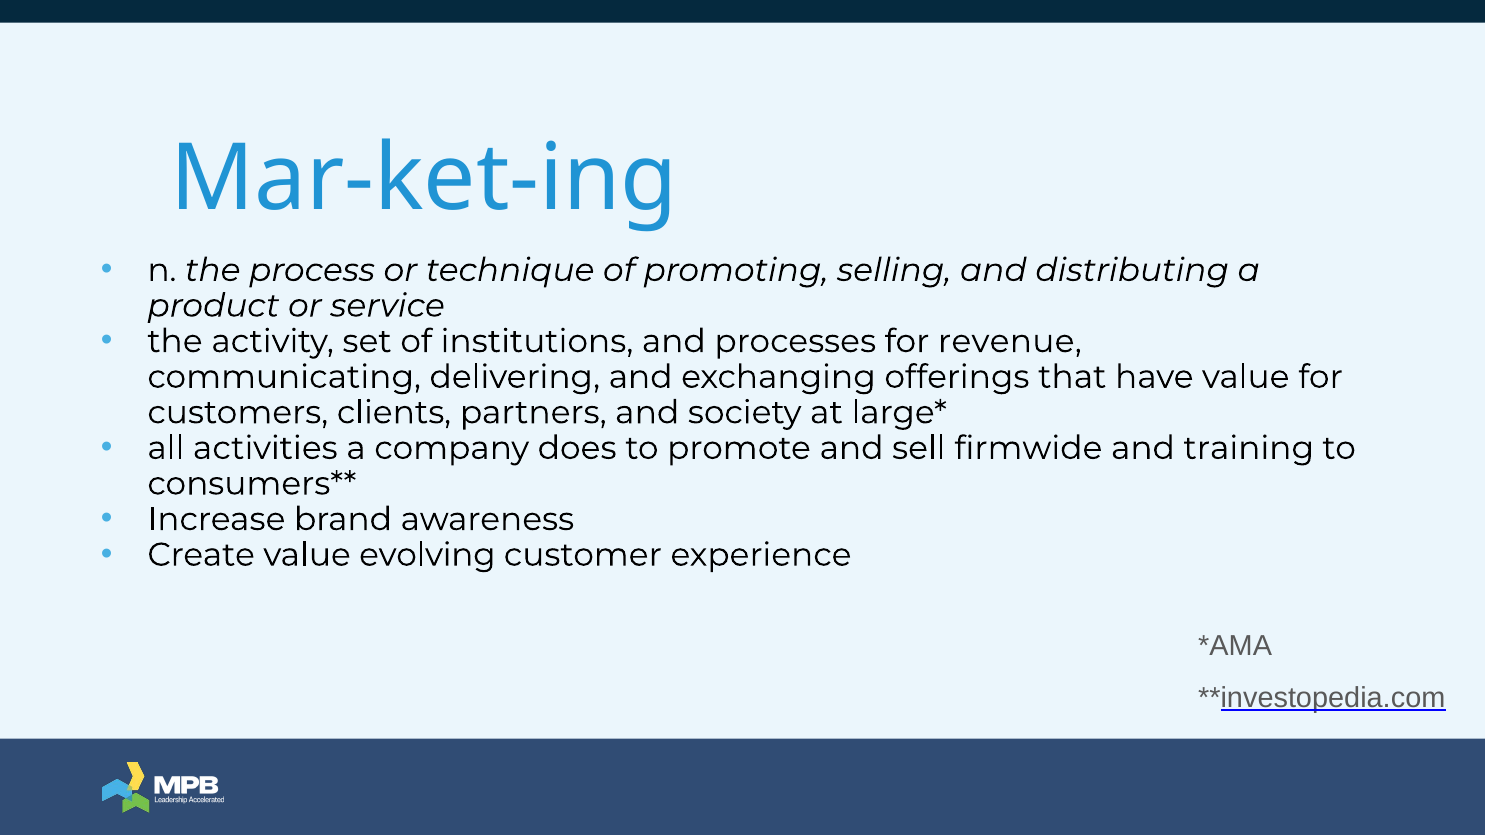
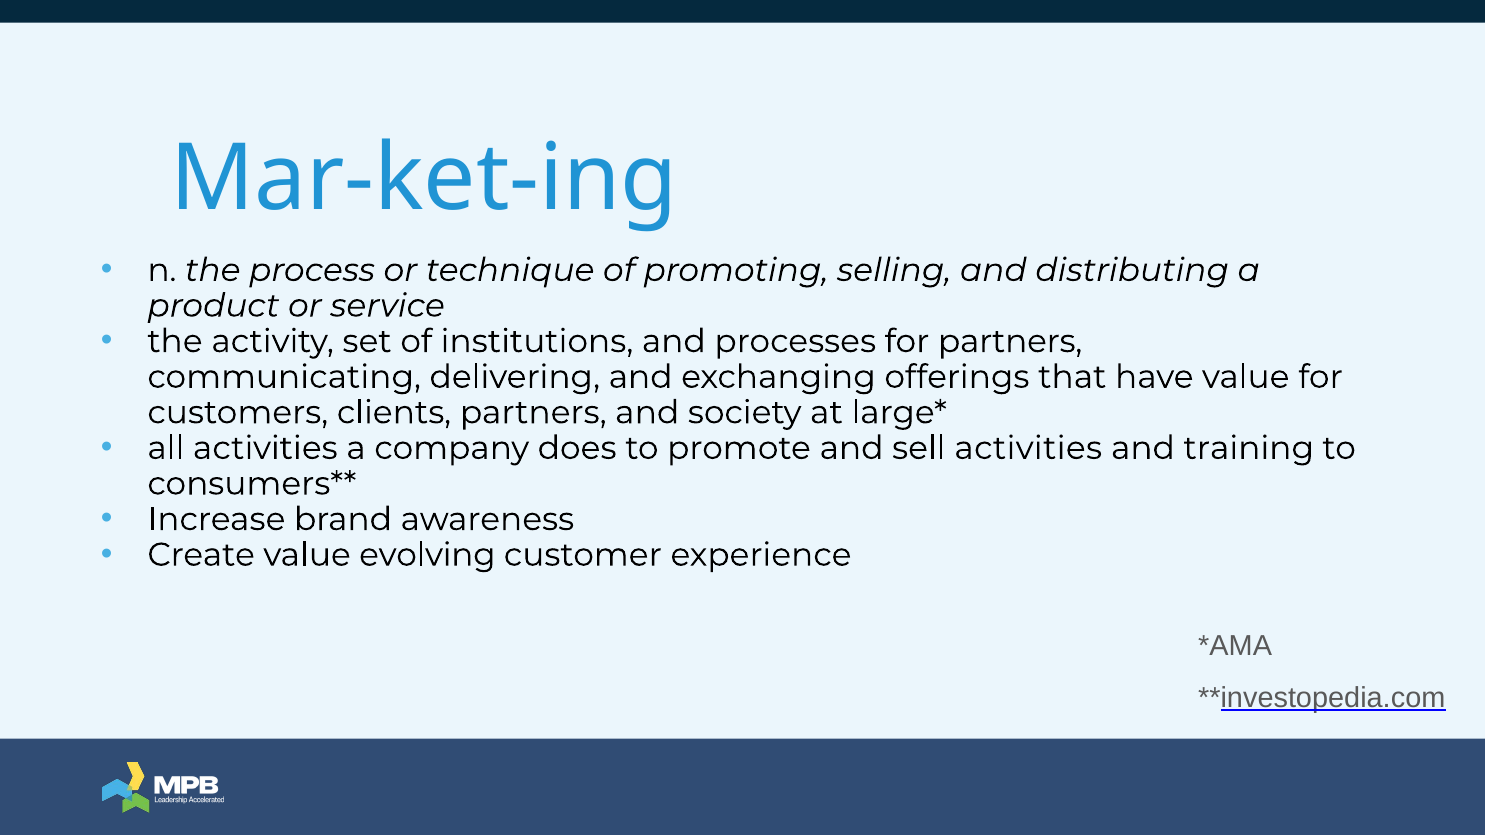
for revenue: revenue -> partners (1010, 341)
sell firmwide: firmwide -> activities (1028, 448)
